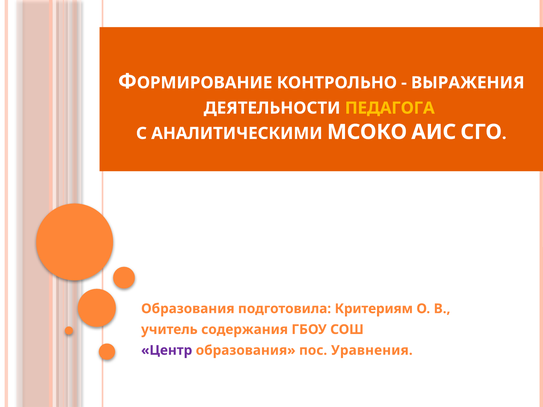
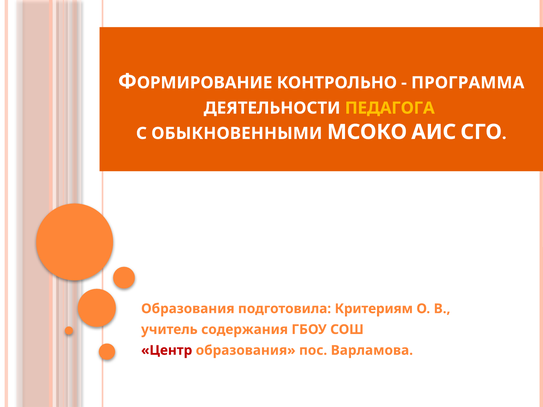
ВЫРАЖЕНИЯ: ВЫРАЖЕНИЯ -> ПРОГРАММА (468, 83)
АНАЛИТИЧЕСКИМИ: АНАЛИТИЧЕСКИМИ -> ОБЫКНОВЕННЫМИ (237, 133)
Центр colour: purple -> red (167, 351)
Уравнения: Уравнения -> Варламова (372, 351)
